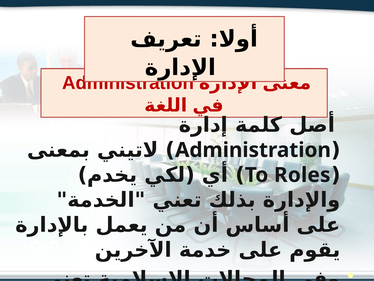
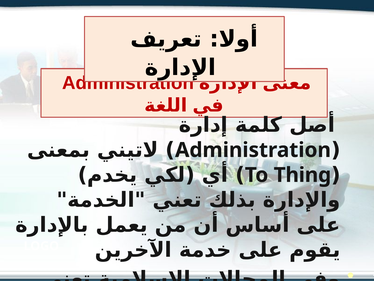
Roles: Roles -> Thing (302, 175)
